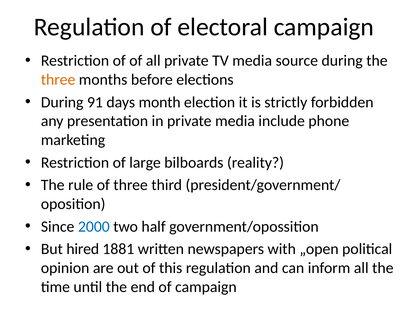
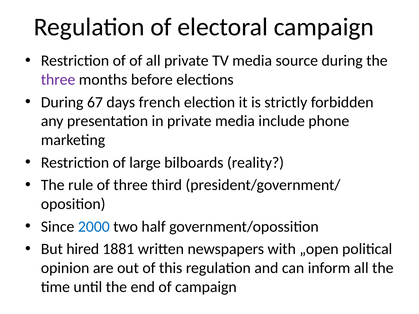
three colour: orange -> purple (58, 80)
91: 91 -> 67 (95, 102)
month: month -> french (160, 102)
